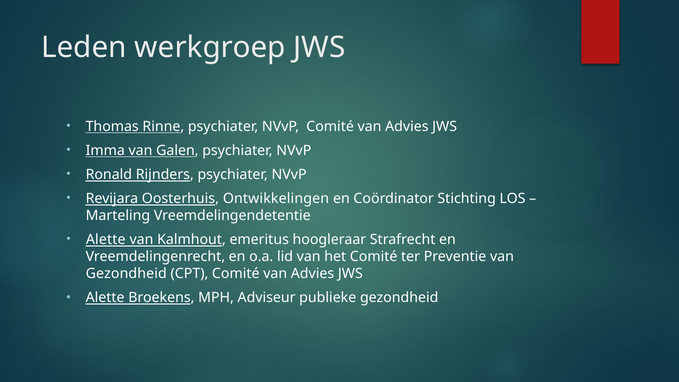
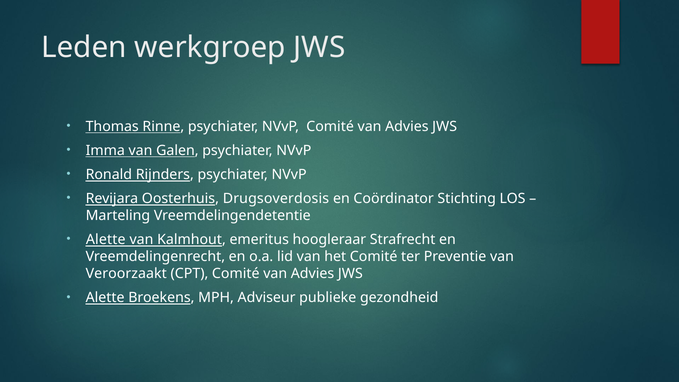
Ontwikkelingen: Ontwikkelingen -> Drugsoverdosis (276, 199)
Gezondheid: Gezondheid -> Veroorzaakt (126, 274)
